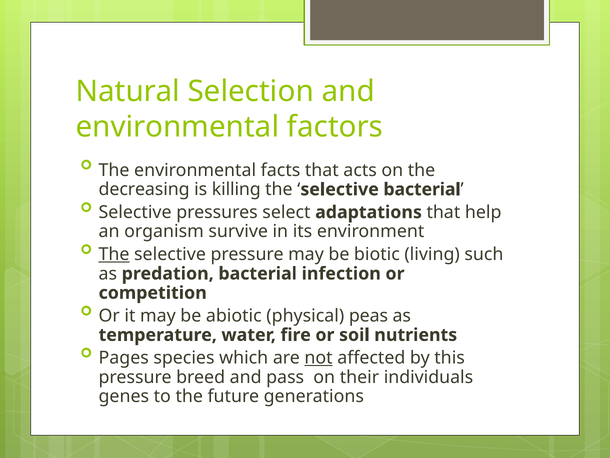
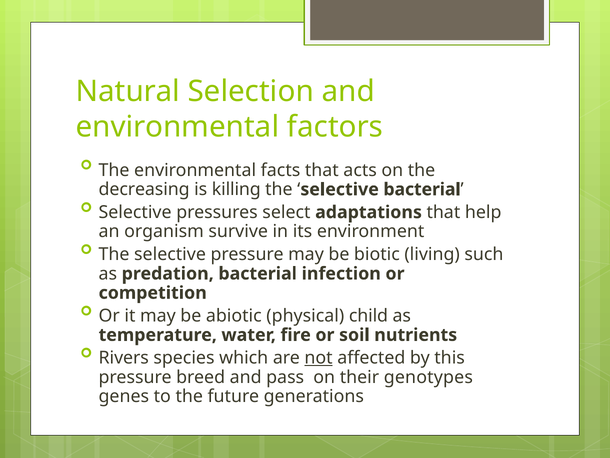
The underline: present -> none (114, 254)
peas: peas -> child (368, 315)
Pages: Pages -> Rivers (124, 358)
individuals: individuals -> genotypes (428, 377)
